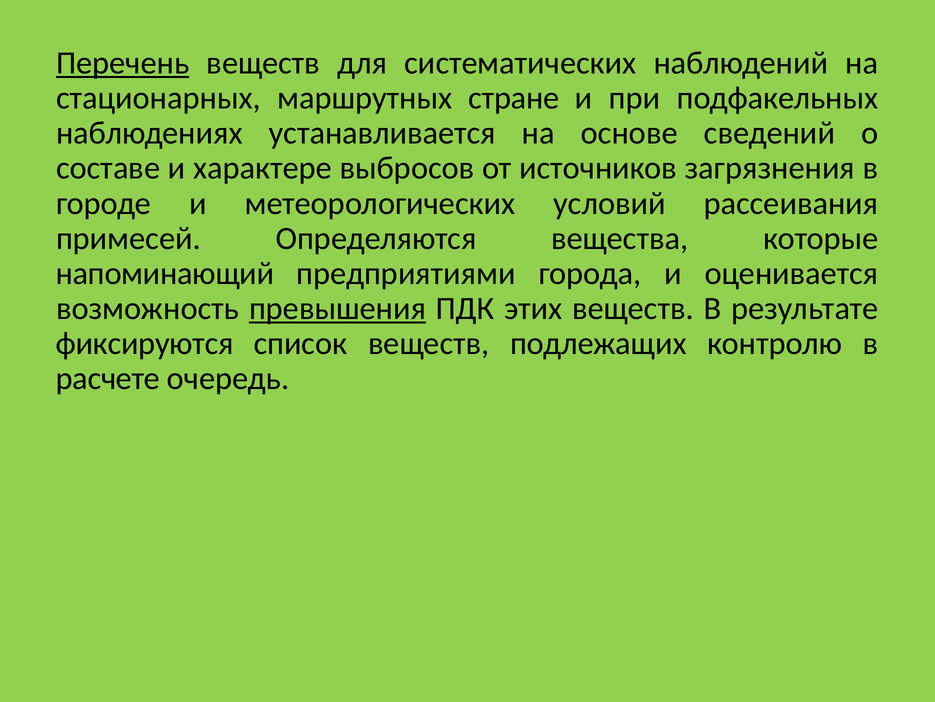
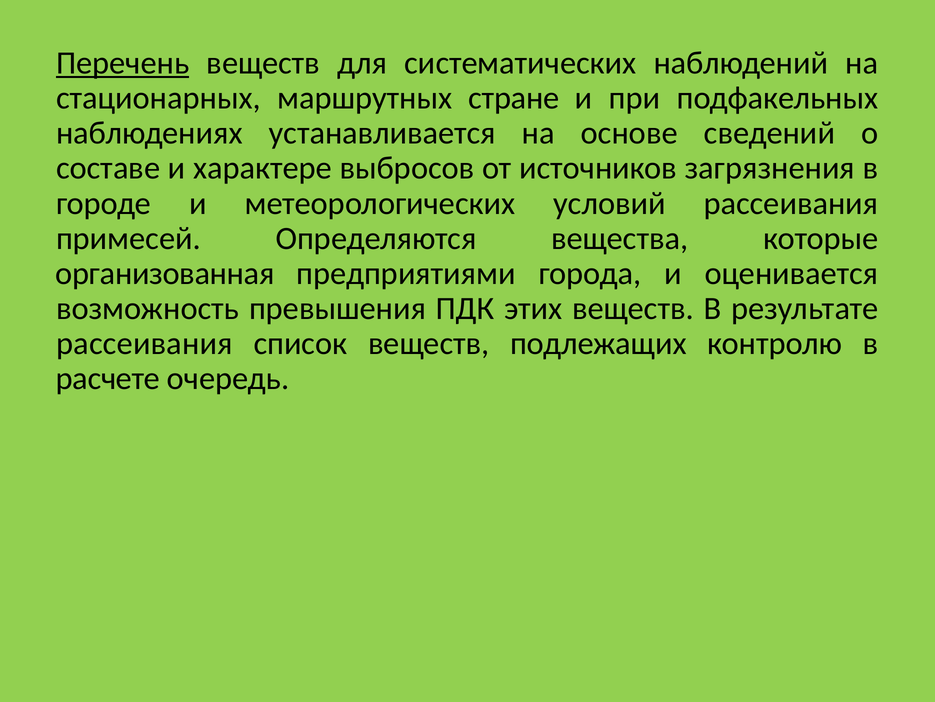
напоминающий: напоминающий -> организованная (165, 273)
превышения underline: present -> none (338, 308)
фиксируются: фиксируются -> рассеивания (144, 343)
